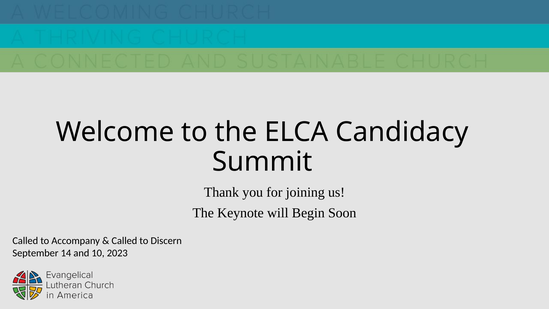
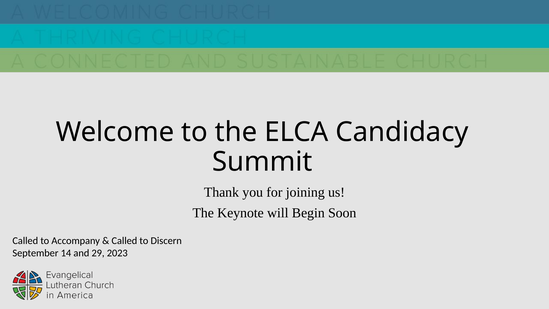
10: 10 -> 29 (98, 253)
